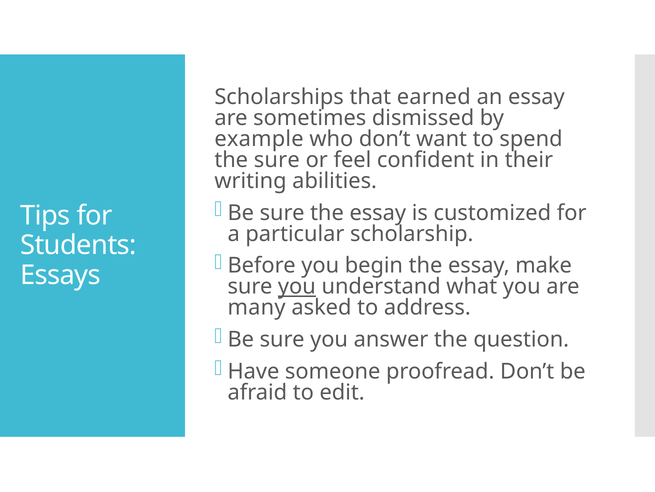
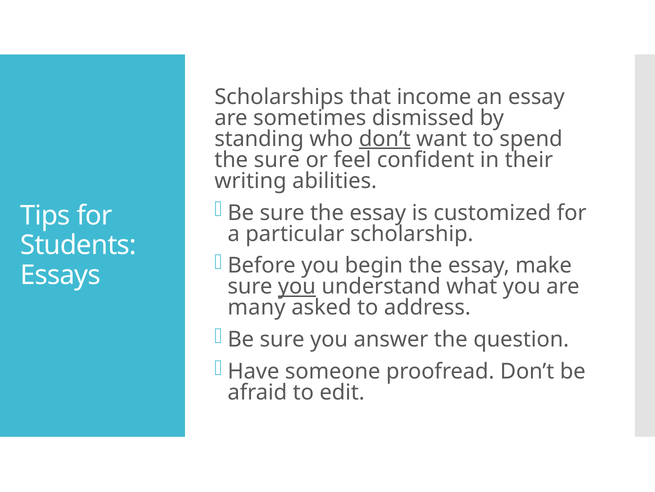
earned: earned -> income (434, 97)
example: example -> standing (259, 139)
don’t underline: none -> present (385, 139)
